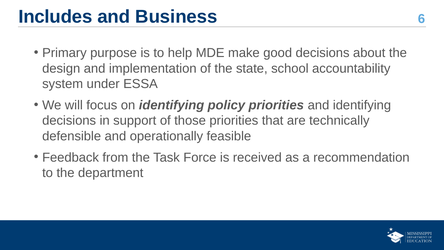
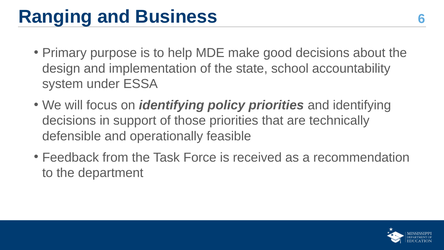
Includes: Includes -> Ranging (55, 17)
